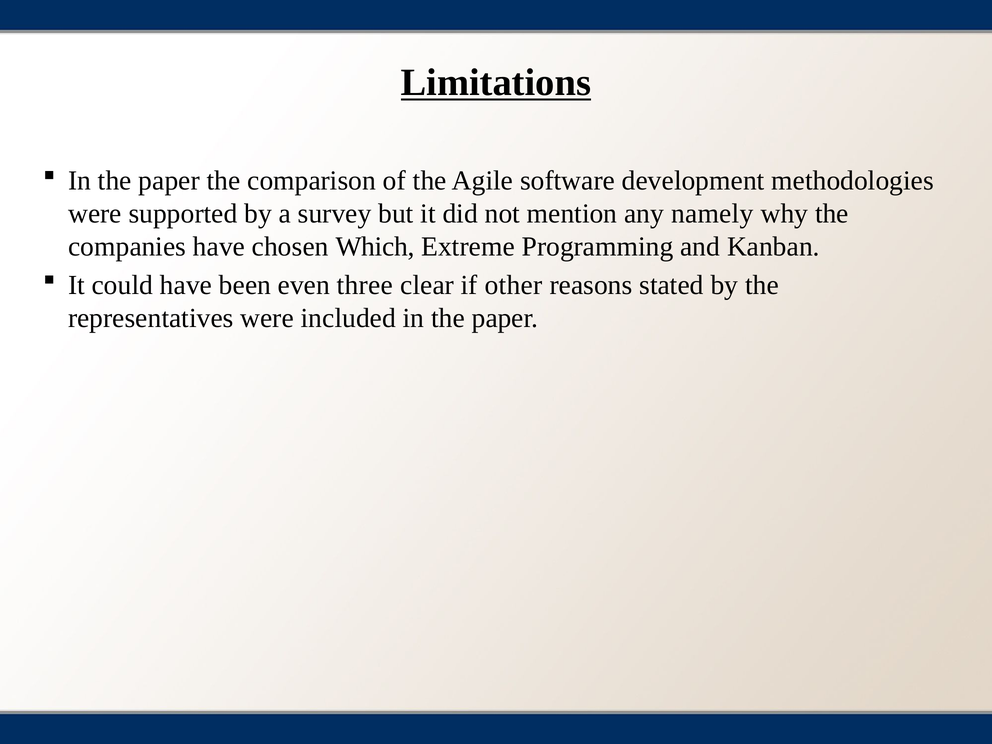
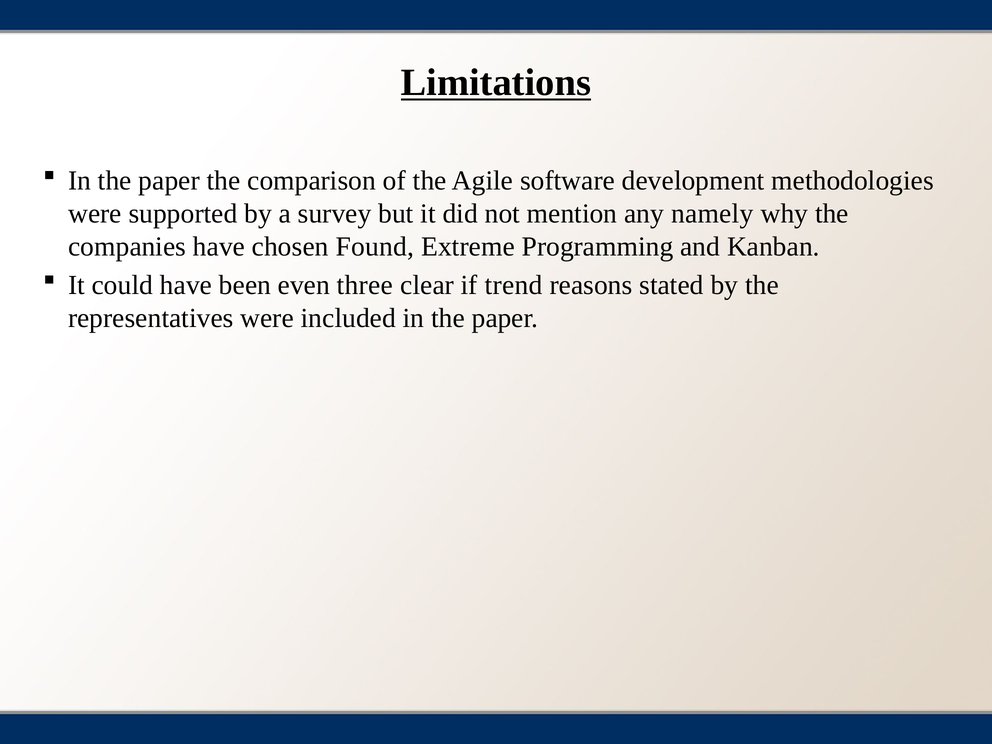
Which: Which -> Found (375, 247)
other: other -> trend (514, 285)
